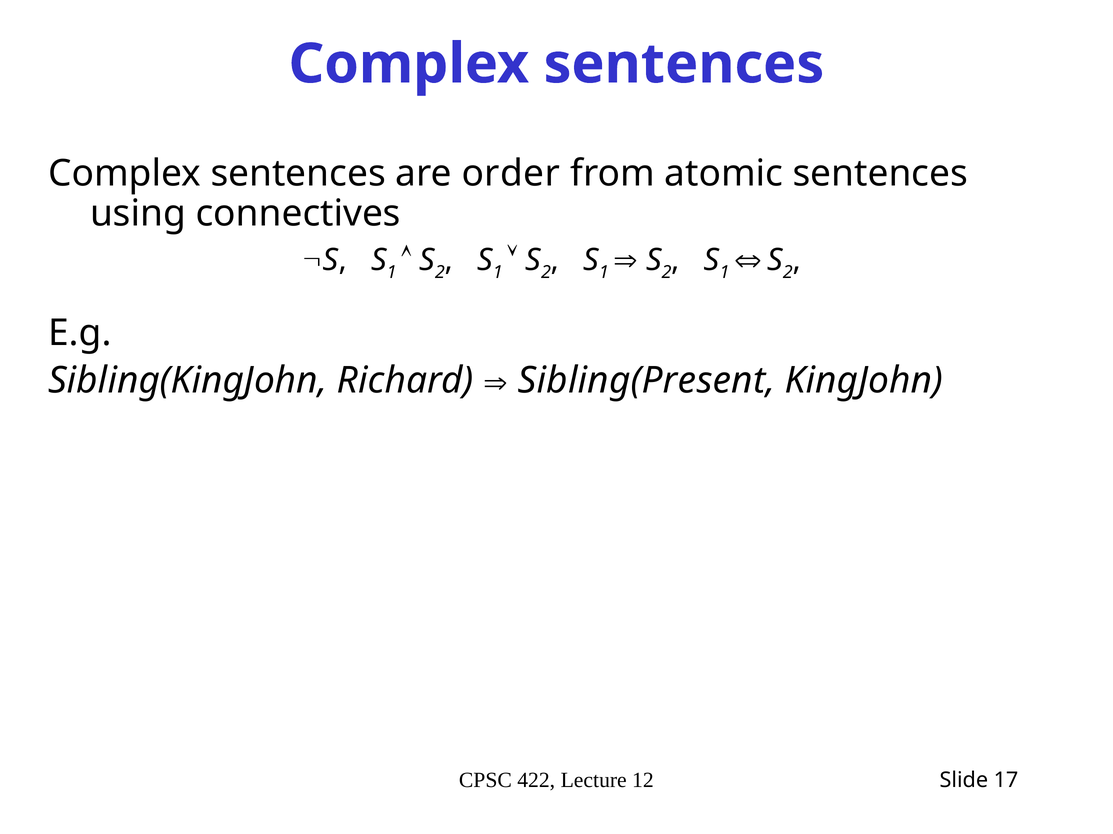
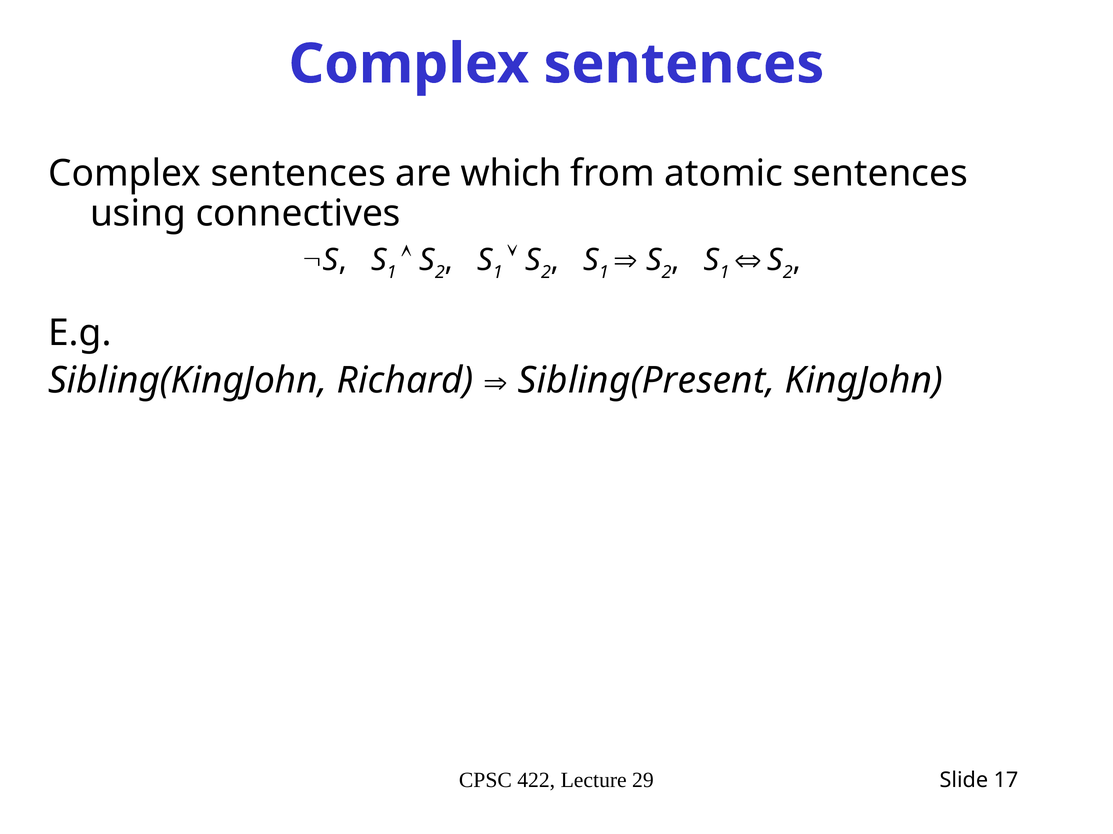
order: order -> which (511, 174)
12: 12 -> 29 (643, 781)
